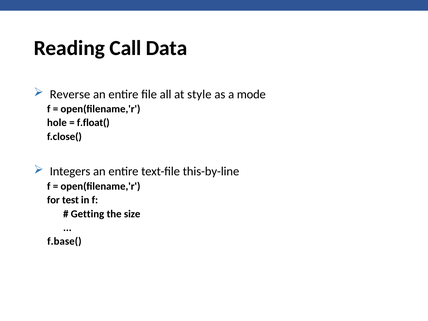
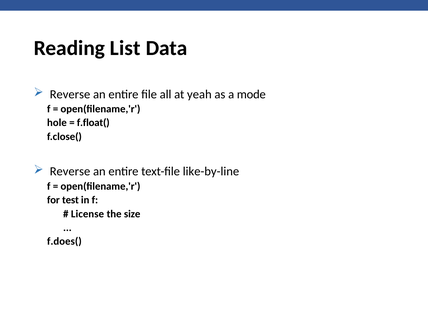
Call: Call -> List (125, 48)
style: style -> yeah (199, 94)
Integers: Integers -> Reverse (70, 171)
this-by-line: this-by-line -> like-by-line (211, 171)
Getting: Getting -> License (87, 214)
f.base(: f.base( -> f.does( (64, 241)
